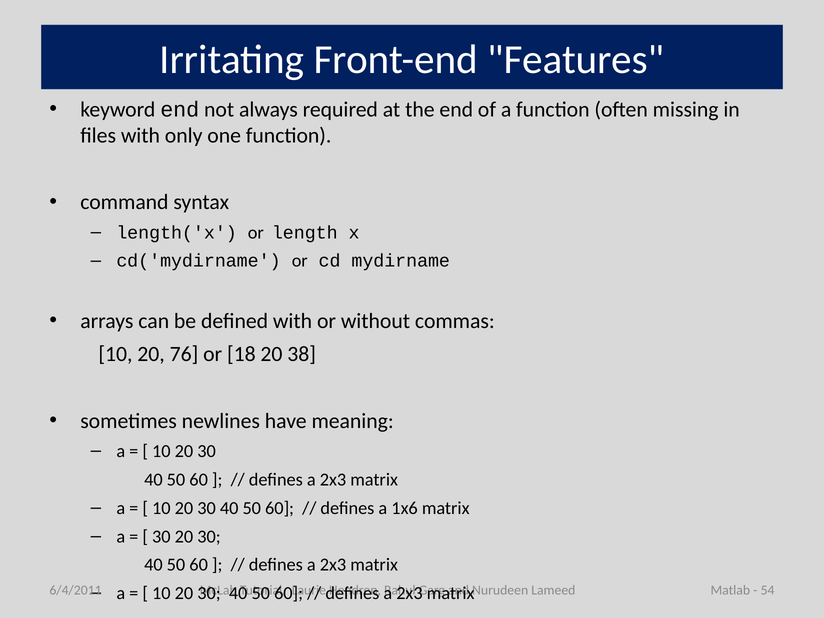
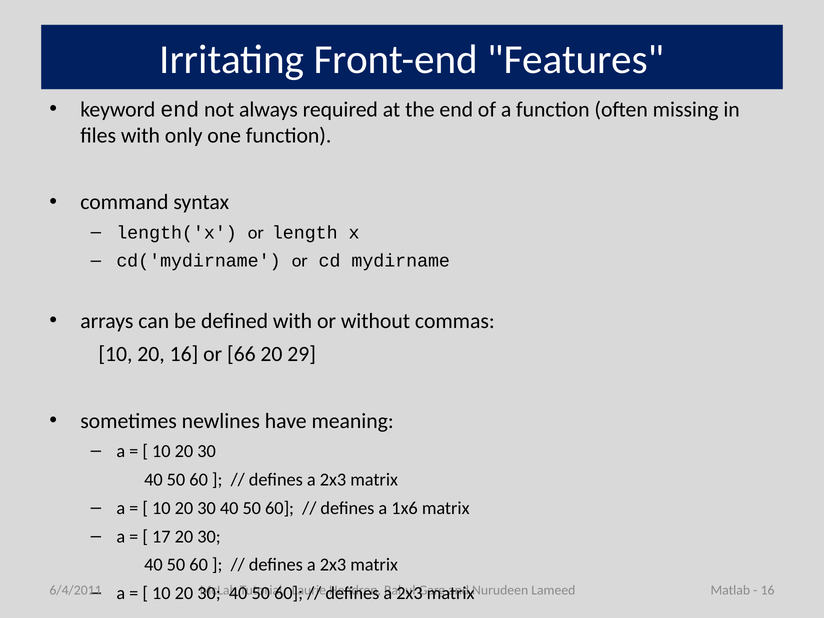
20 76: 76 -> 16 (184, 354)
18: 18 -> 66 (241, 354)
38: 38 -> 29 (302, 354)
30: 30 -> 17 (161, 536)
54: 54 -> 16 (768, 590)
